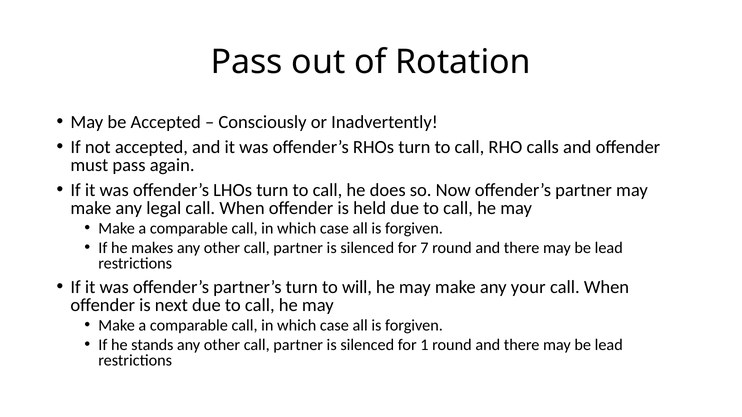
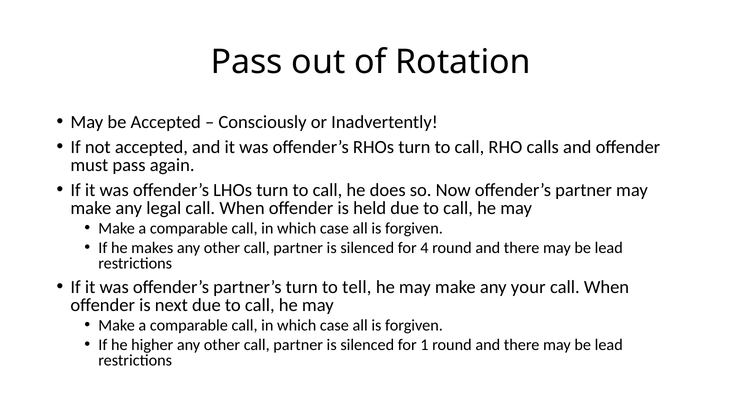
7: 7 -> 4 (424, 248)
will: will -> tell (357, 287)
stands: stands -> higher (152, 345)
